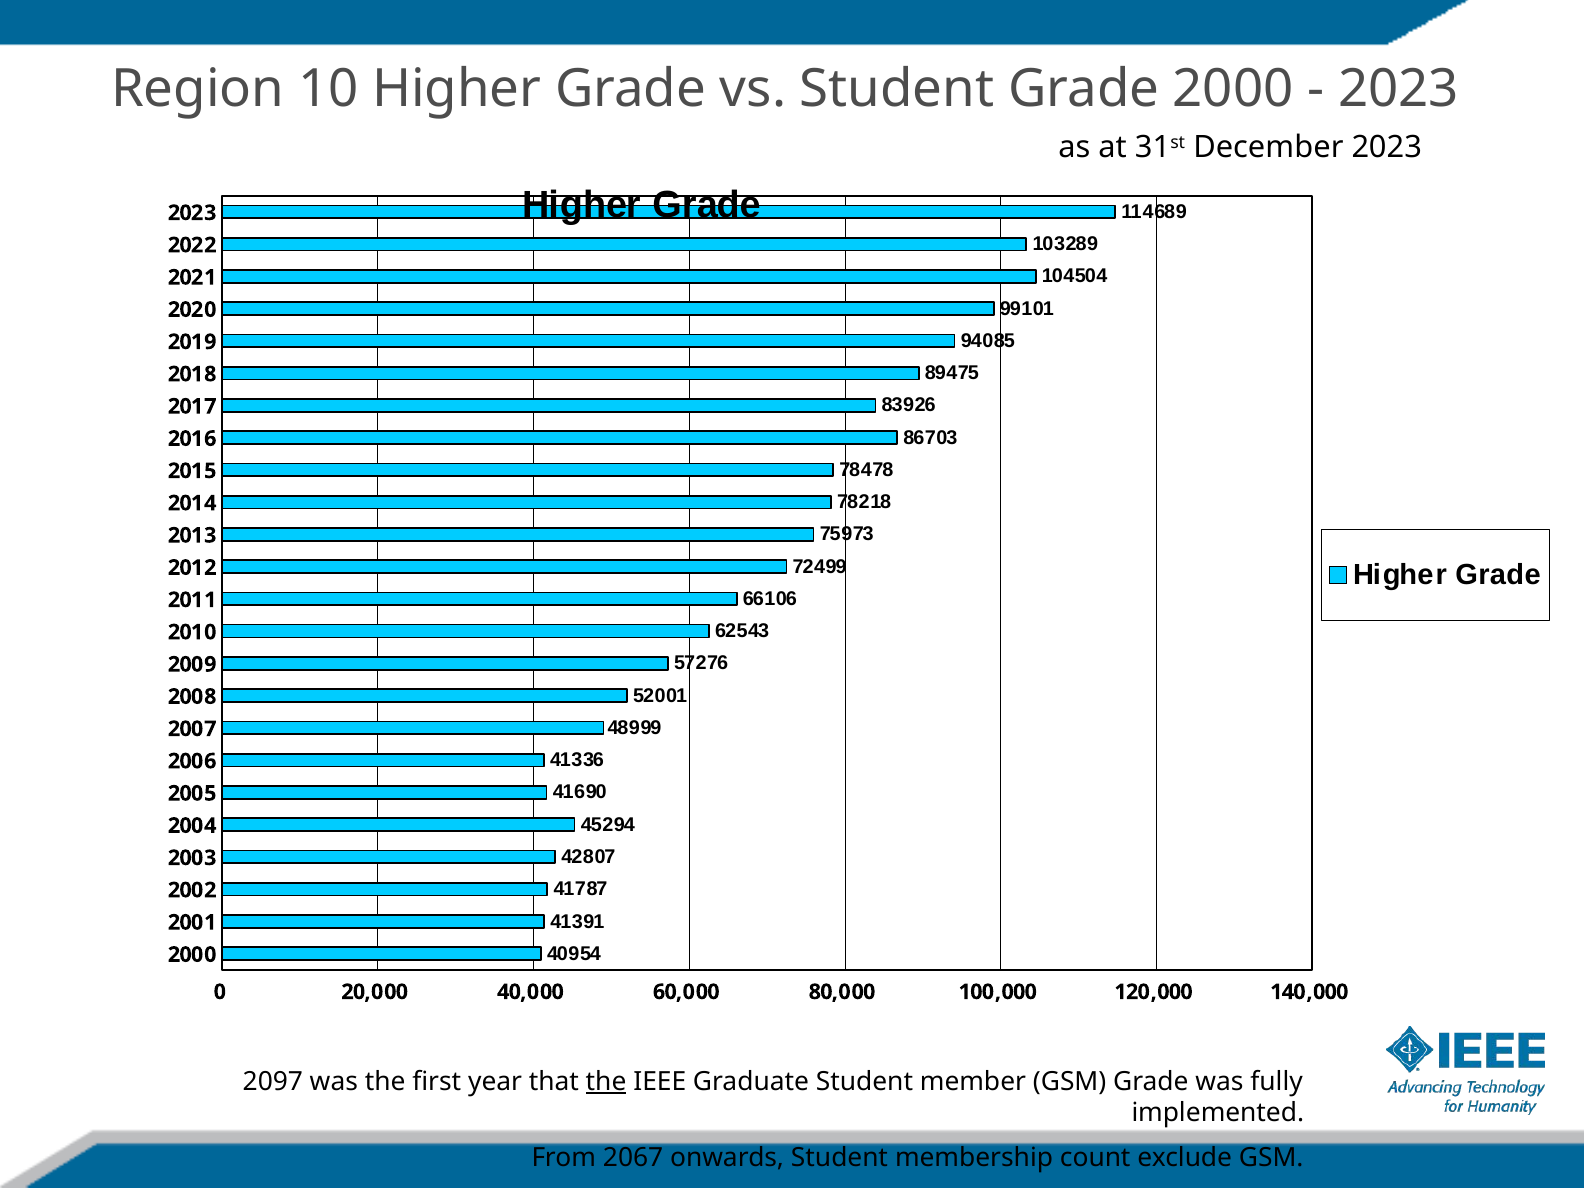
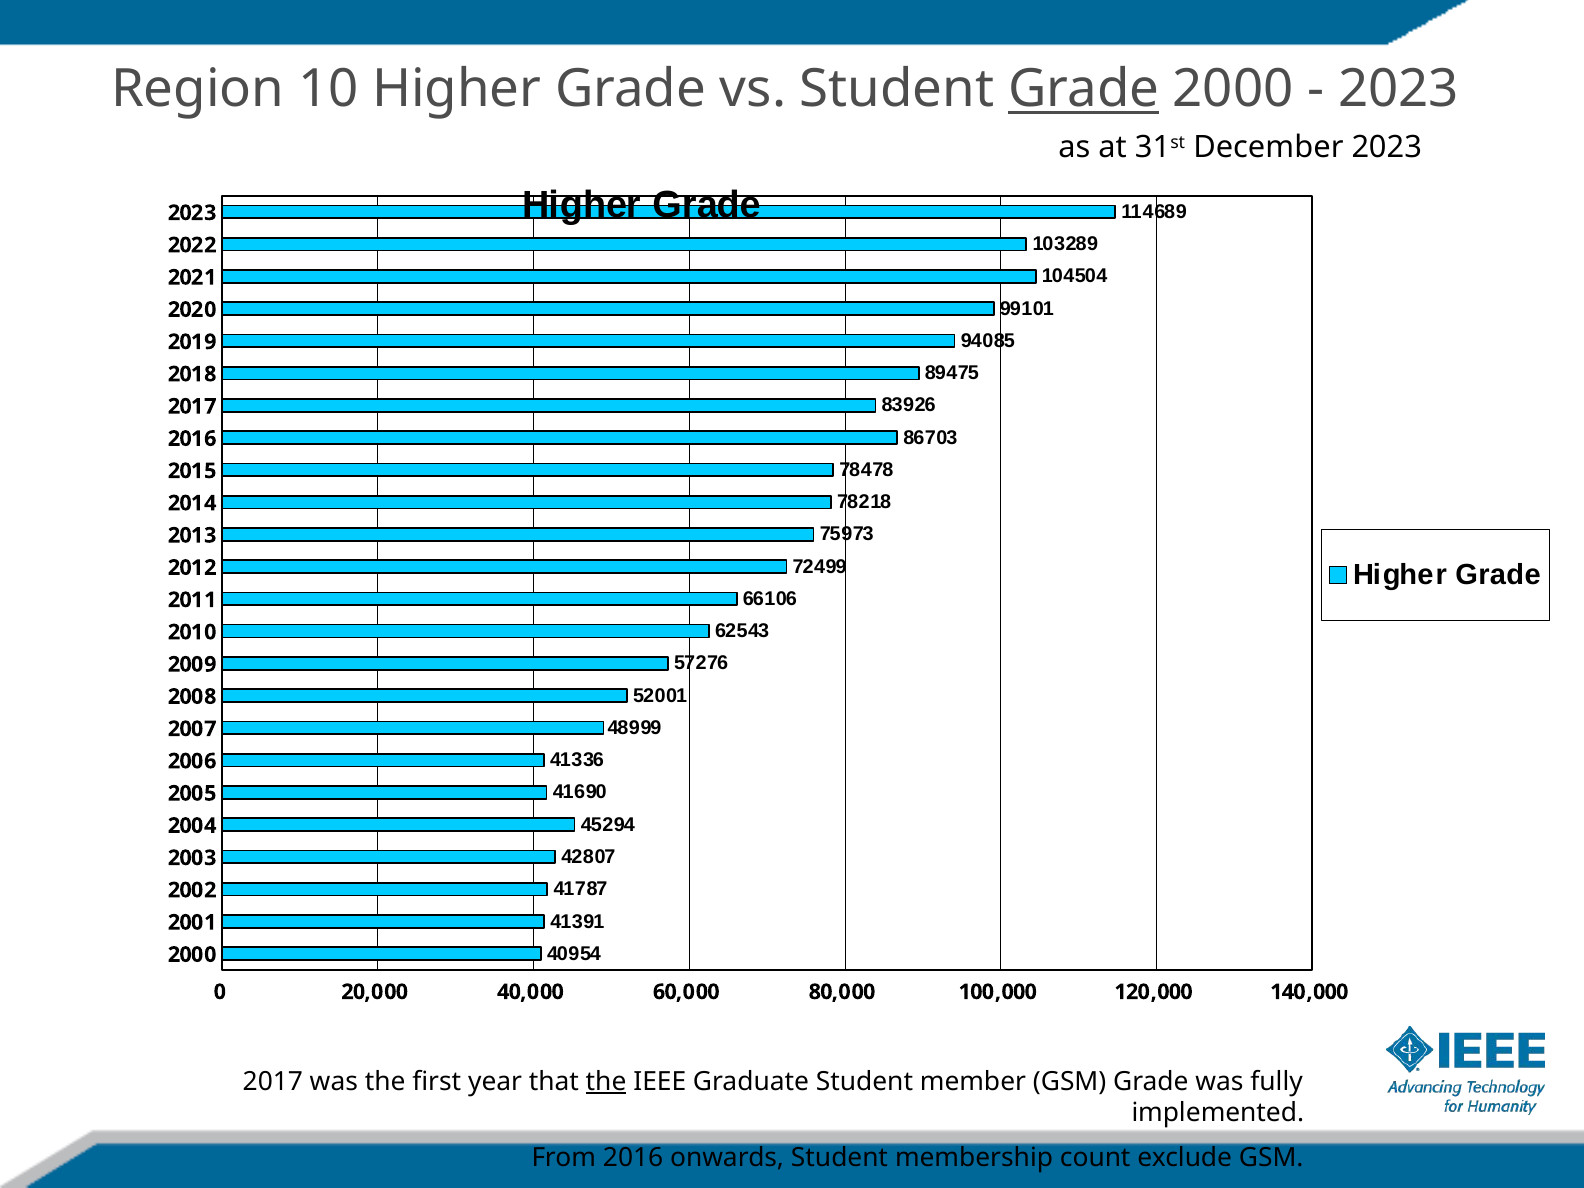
Grade underline: none -> present (1084, 89)
2097: 2097 -> 2017 (273, 1081)
From 2067: 2067 -> 2016 (633, 1158)
